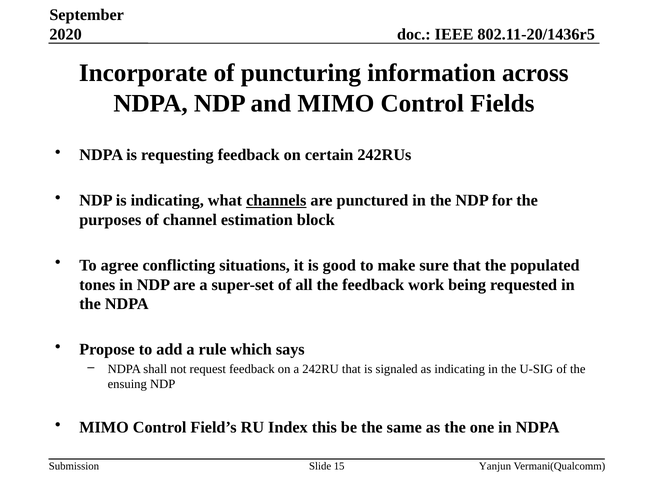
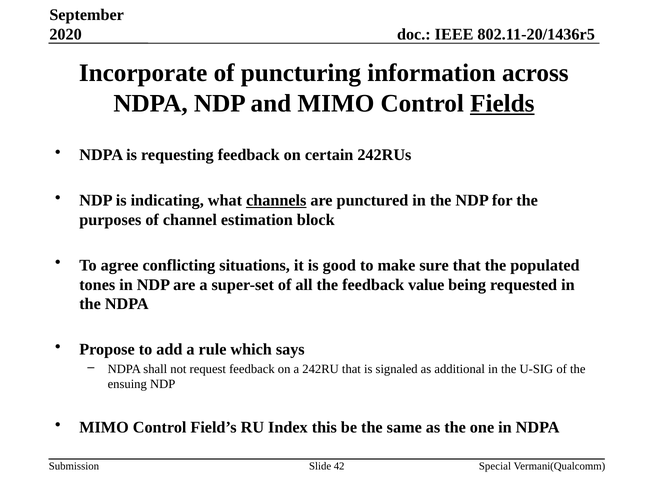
Fields underline: none -> present (502, 103)
work: work -> value (426, 285)
as indicating: indicating -> additional (460, 369)
15: 15 -> 42 (339, 466)
Yanjun: Yanjun -> Special (495, 466)
